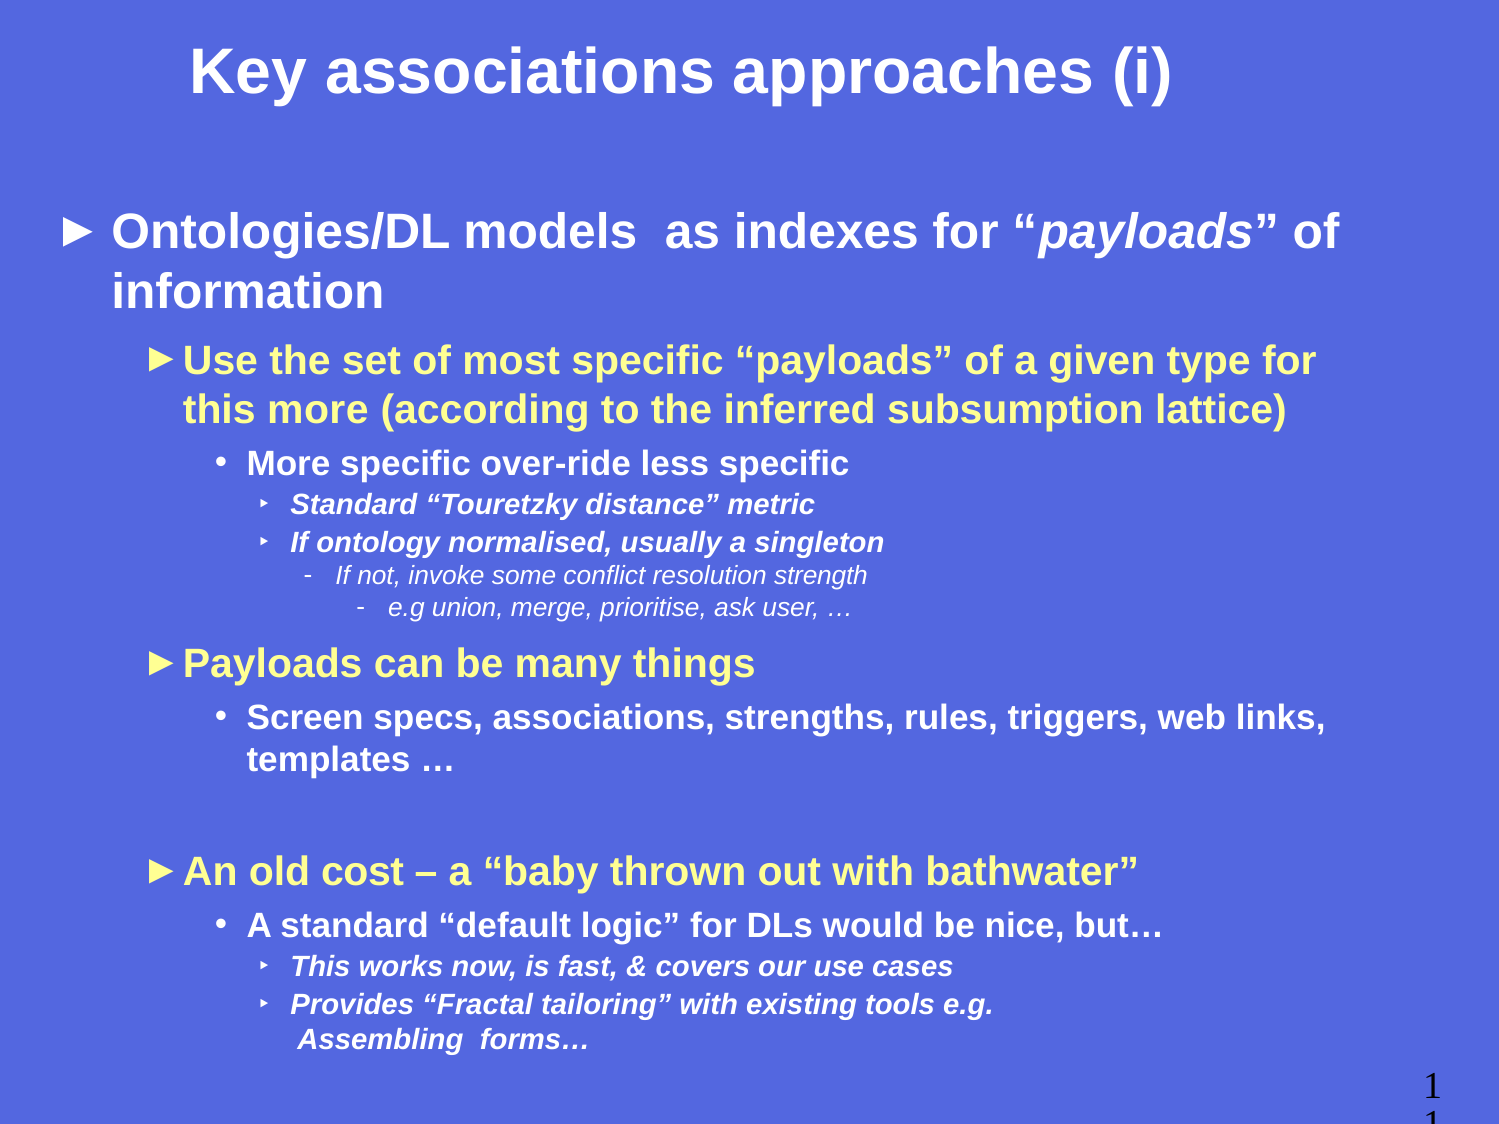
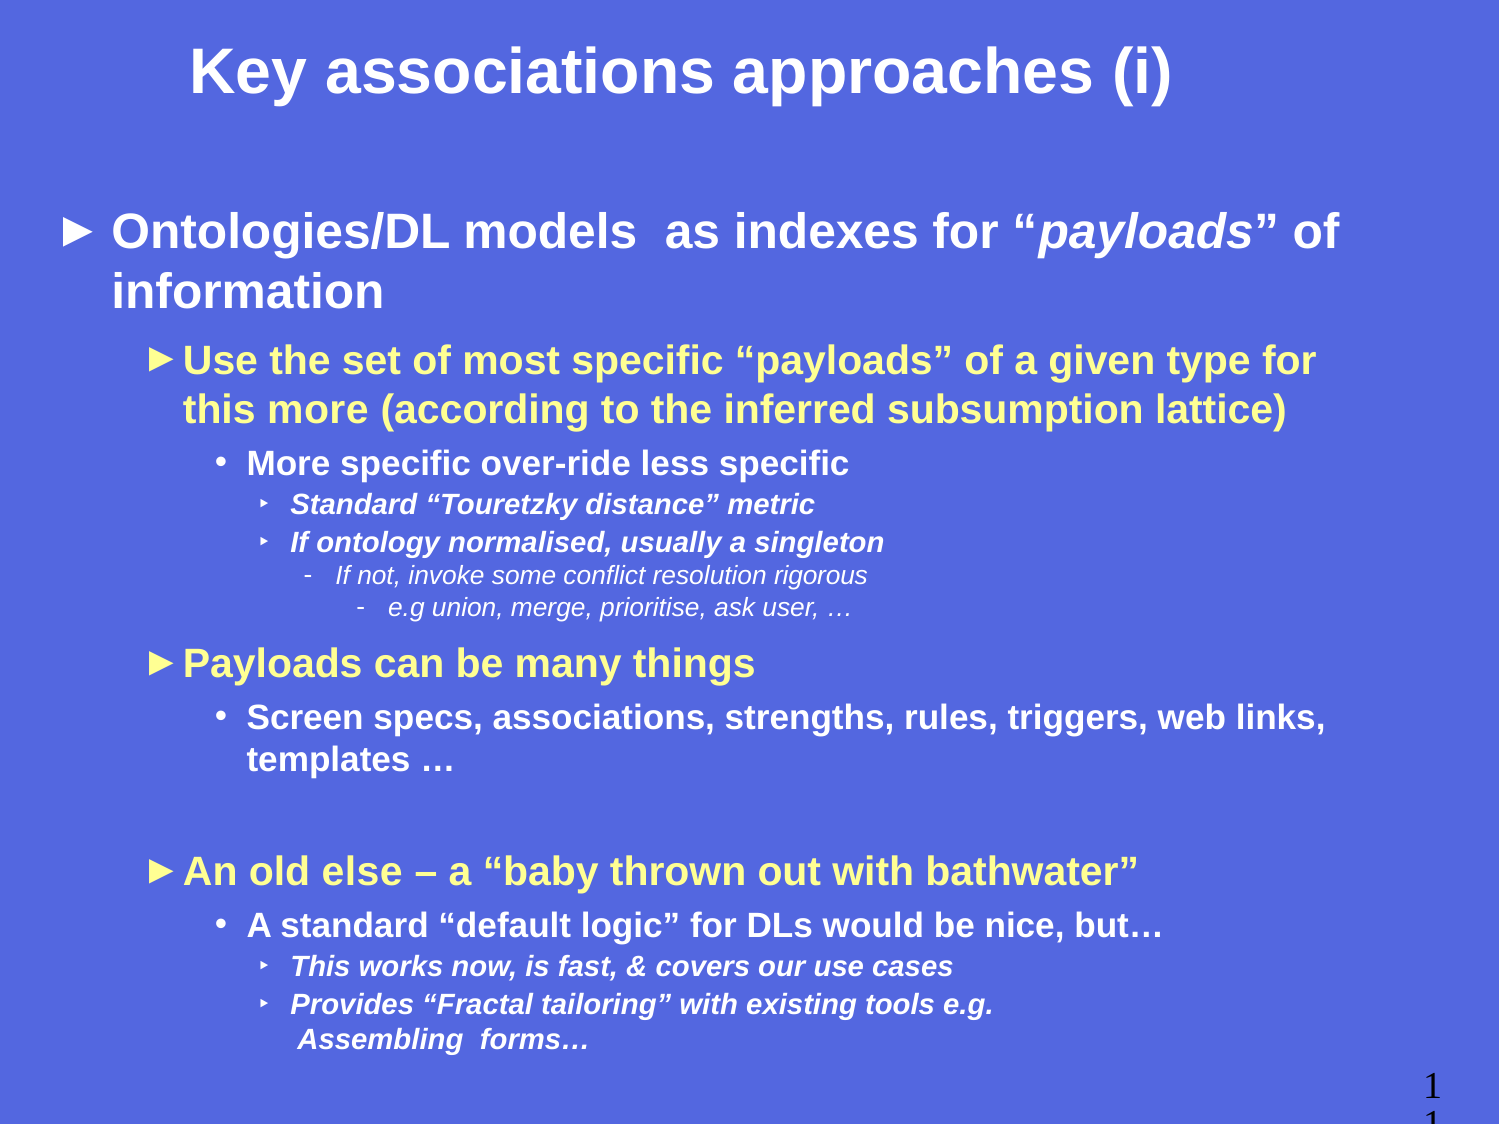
strength: strength -> rigorous (821, 576)
cost: cost -> else (362, 872)
